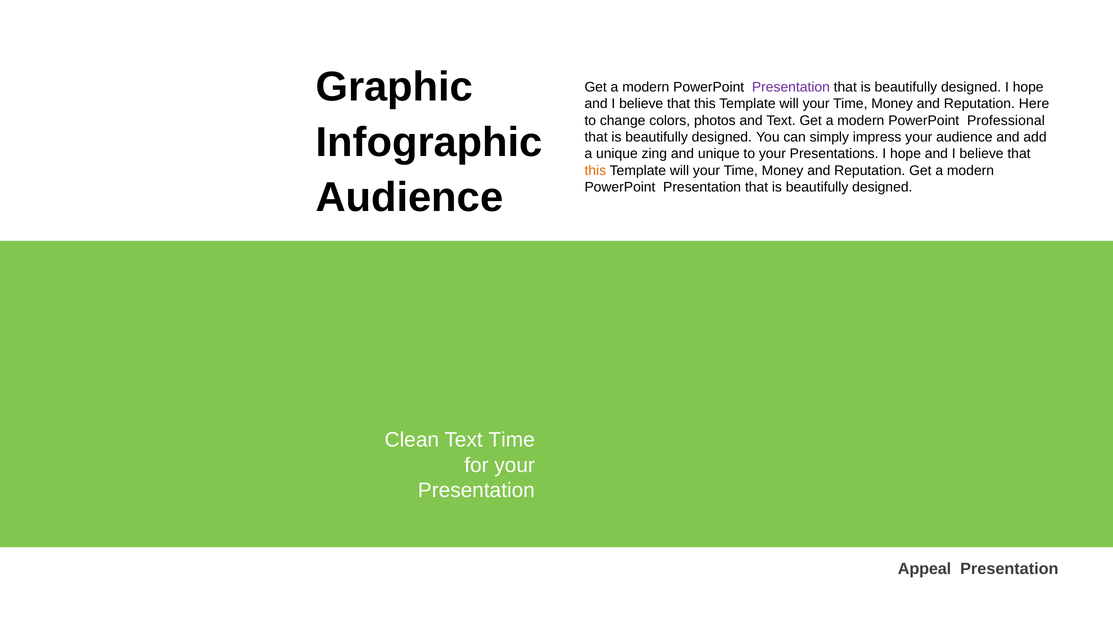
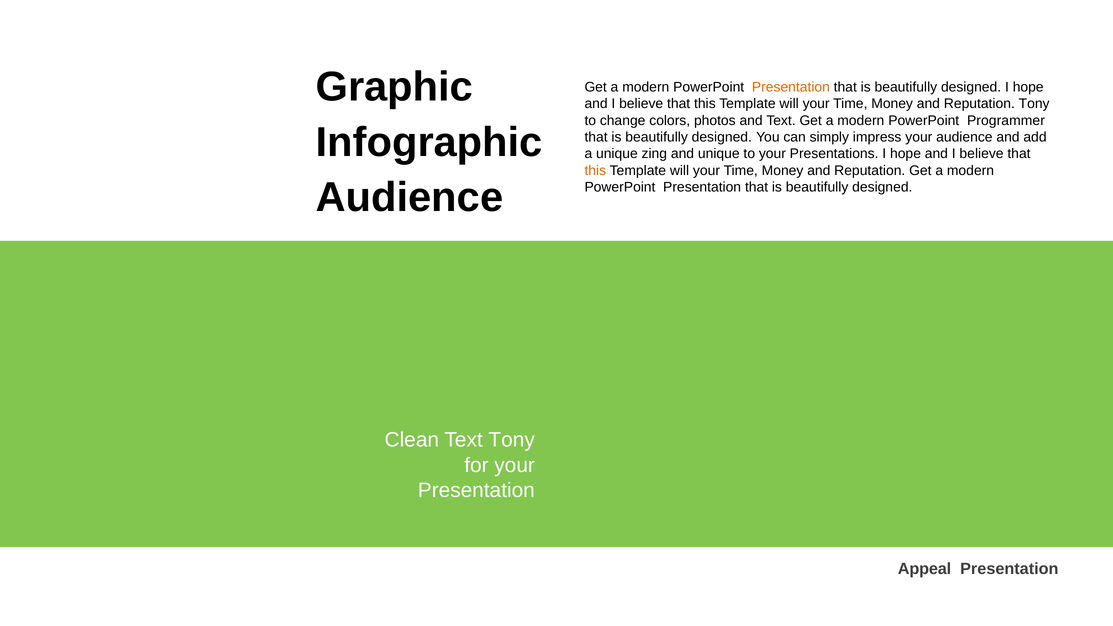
Presentation colour: purple -> orange (791, 87)
Reputation Here: Here -> Tony (1034, 104)
Professional: Professional -> Programmer (1006, 120)
Text Time: Time -> Tony (512, 440)
